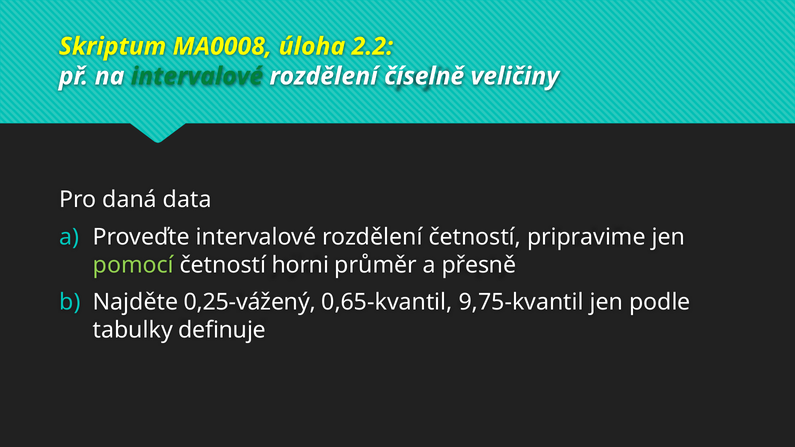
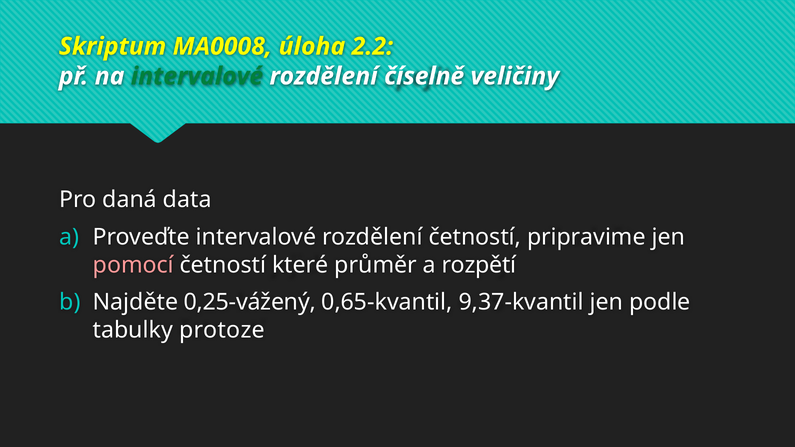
pomocí colour: light green -> pink (133, 265)
horni: horni -> které (300, 265)
přesně: přesně -> rozpětí (479, 265)
9,75-kvantil: 9,75-kvantil -> 9,37-kvantil (521, 302)
definuje: definuje -> protoze (222, 330)
